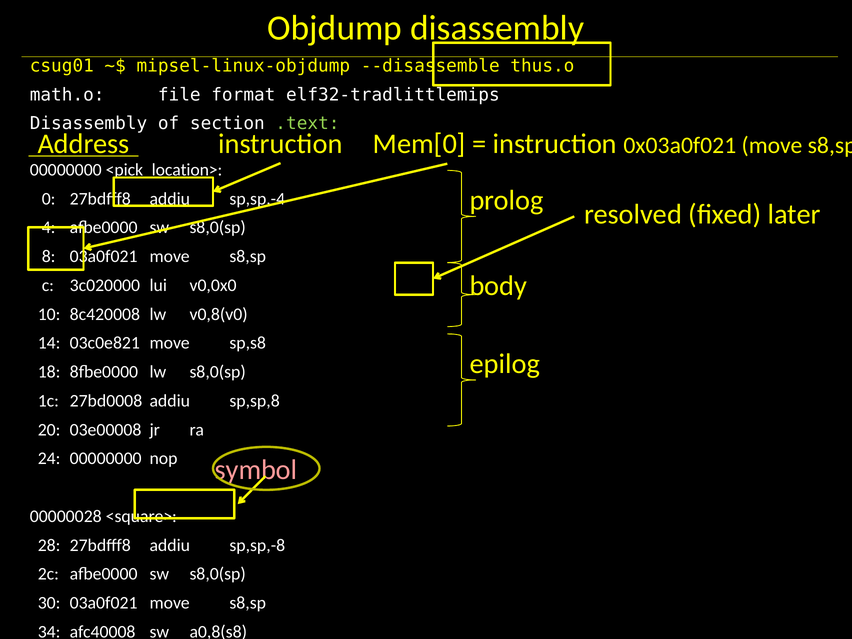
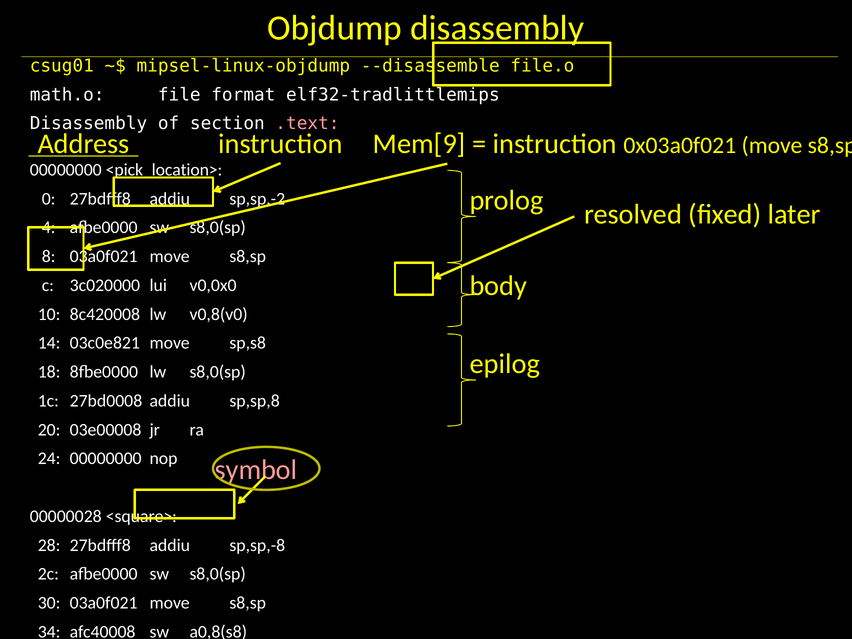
thus.o: thus.o -> file.o (542, 66)
.text colour: light green -> pink (307, 124)
Mem[0: Mem[0 -> Mem[9 (419, 144)
sp,sp,-4: sp,sp,-4 -> sp,sp,-2 (257, 199)
